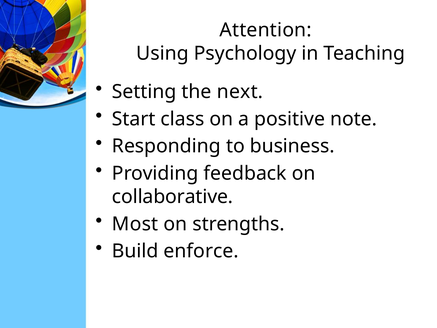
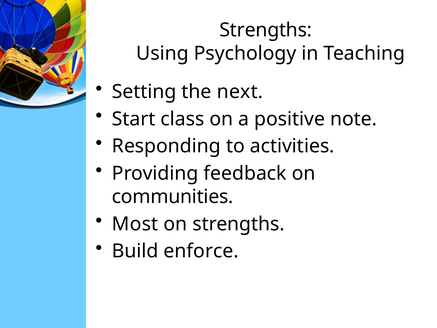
Attention: Attention -> Strengths (266, 30)
business: business -> activities (292, 146)
collaborative: collaborative -> communities (173, 197)
